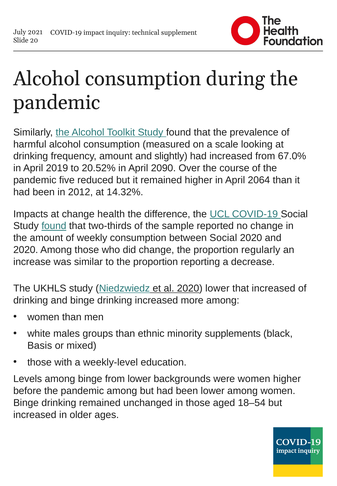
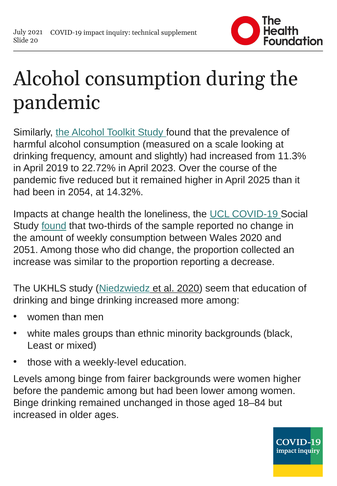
67.0%: 67.0% -> 11.3% (292, 156)
20.52%: 20.52% -> 22.72% (99, 168)
2090: 2090 -> 2023 (163, 168)
2064: 2064 -> 2025 (259, 180)
2012: 2012 -> 2054 (80, 192)
difference: difference -> loneliness (167, 214)
between Social: Social -> Wales (223, 238)
2020: 2020 -> 2051 (26, 250)
regularly: regularly -> collected (261, 250)
2020 lower: lower -> seem (217, 289)
that increased: increased -> education (274, 289)
minority supplements: supplements -> backgrounds (233, 334)
Basis: Basis -> Least (40, 346)
from lower: lower -> fairer (139, 379)
18–54: 18–54 -> 18–84 (252, 403)
